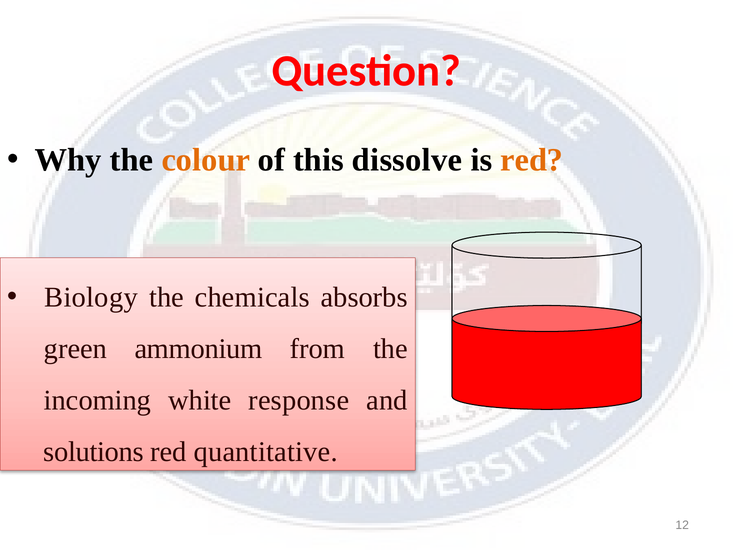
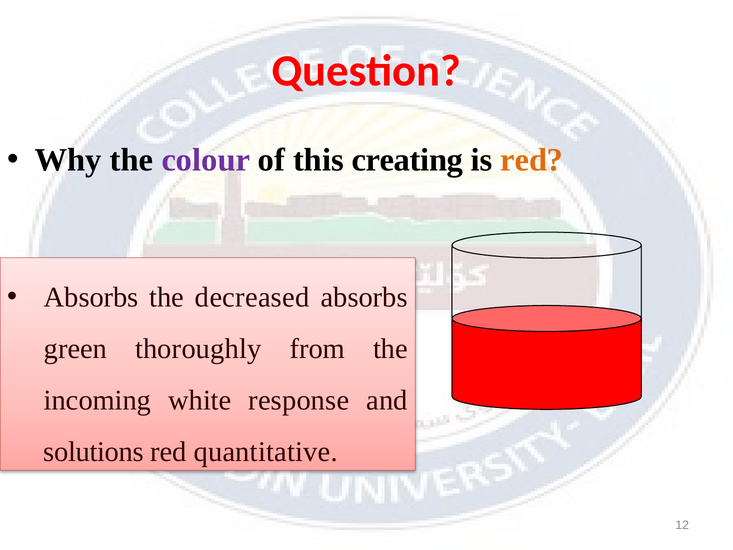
colour colour: orange -> purple (206, 160)
dissolve: dissolve -> creating (407, 160)
Biology: Biology -> Absorbs (91, 297)
chemicals: chemicals -> decreased (252, 297)
ammonium: ammonium -> thoroughly (198, 349)
